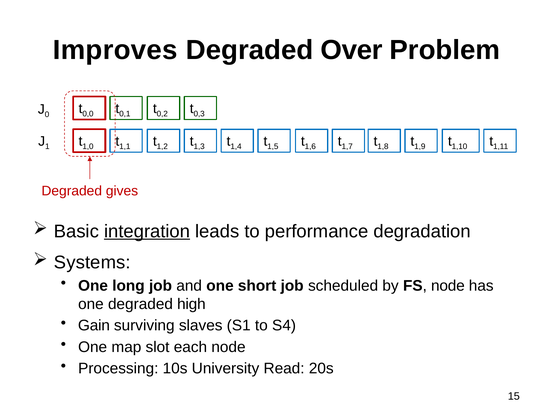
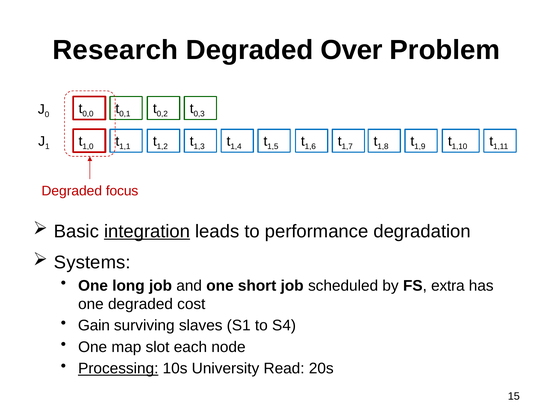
Improves: Improves -> Research (115, 50)
gives: gives -> focus (122, 191)
FS node: node -> extra (448, 286)
high: high -> cost (191, 305)
Processing underline: none -> present (118, 369)
